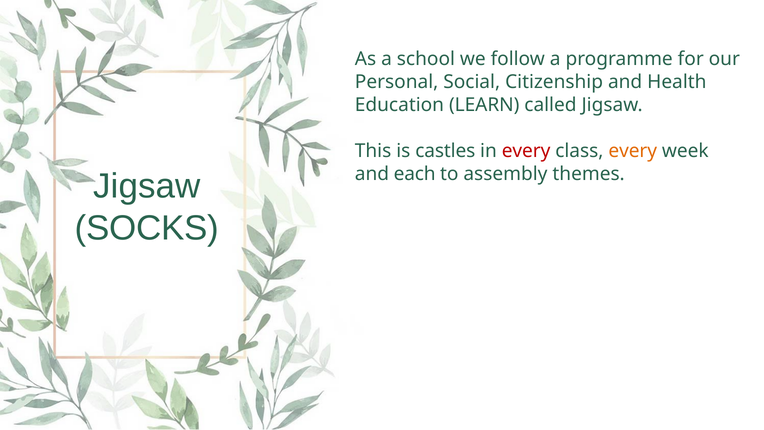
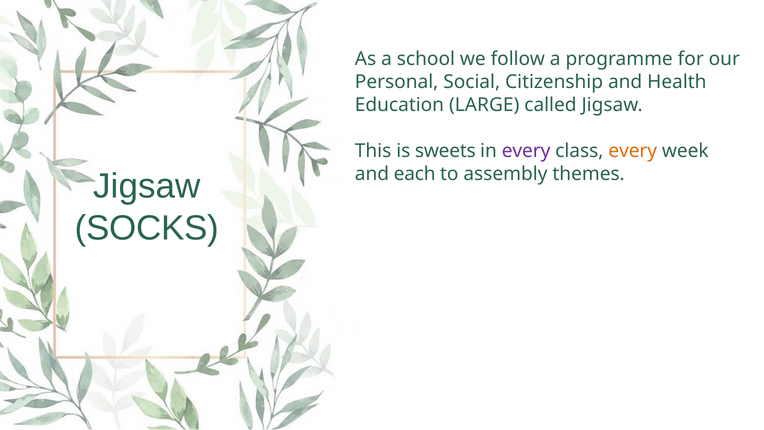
LEARN: LEARN -> LARGE (484, 105)
castles: castles -> sweets (445, 151)
every colour: red -> purple (526, 151)
